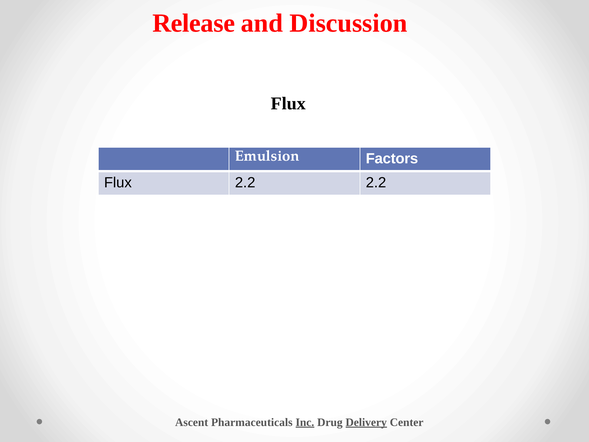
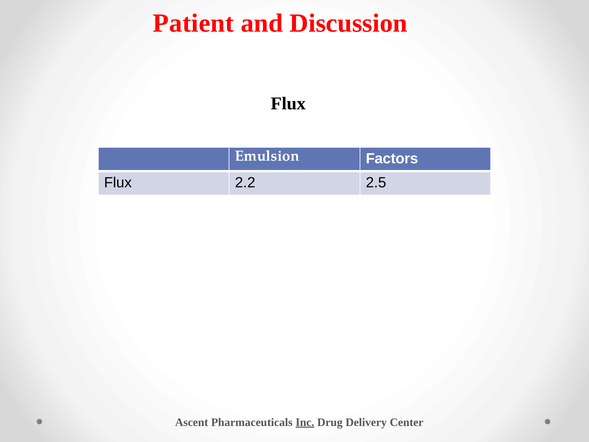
Release: Release -> Patient (193, 23)
2.2 2.2: 2.2 -> 2.5 (376, 183)
Delivery underline: present -> none (366, 422)
